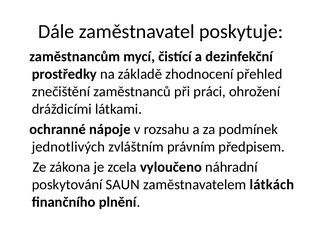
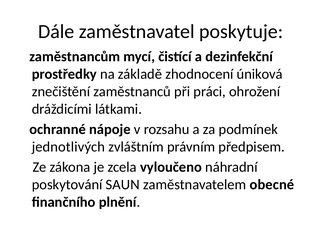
přehled: přehled -> úniková (260, 74)
látkách: látkách -> obecné (272, 184)
